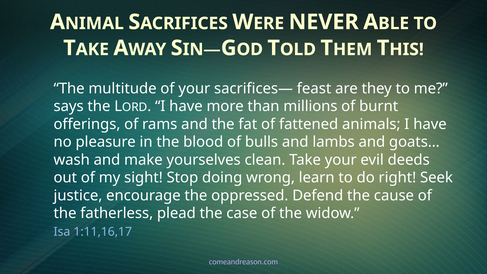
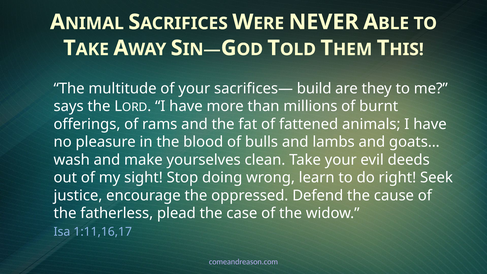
feast: feast -> build (314, 88)
